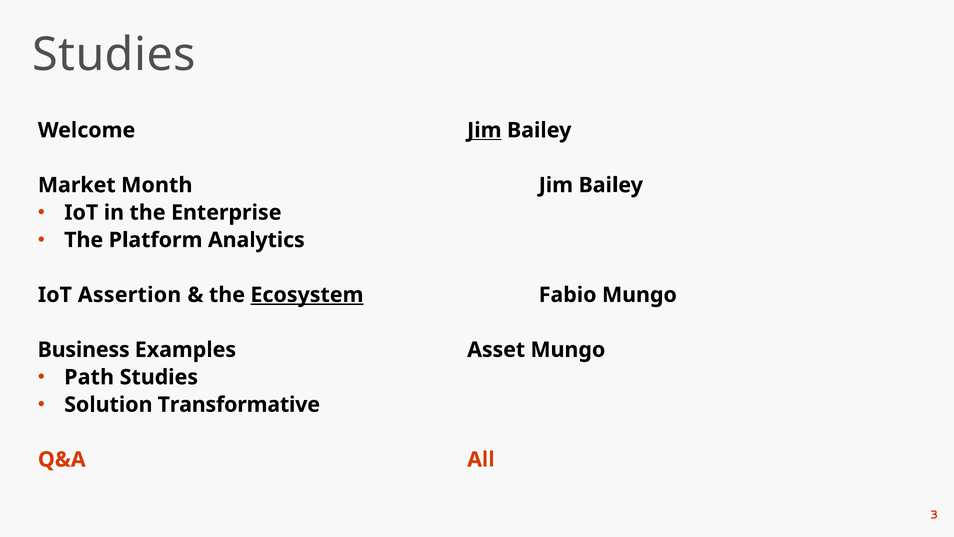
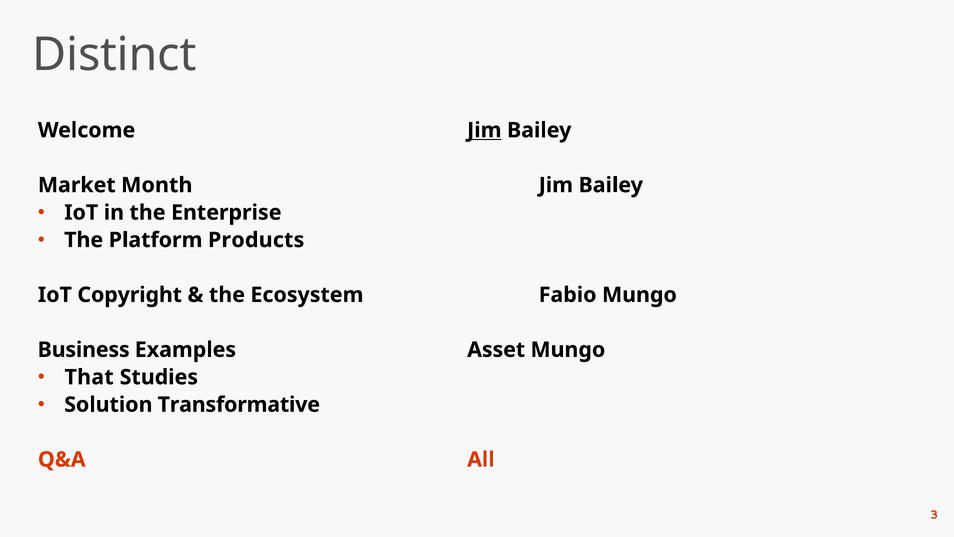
Studies: Studies -> Distinct (114, 55)
Analytics: Analytics -> Products (256, 240)
Assertion: Assertion -> Copyright (130, 295)
Ecosystem underline: present -> none (307, 295)
Path: Path -> That (89, 377)
